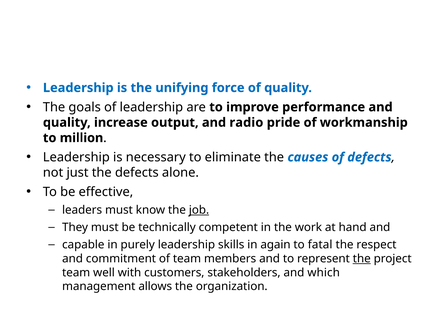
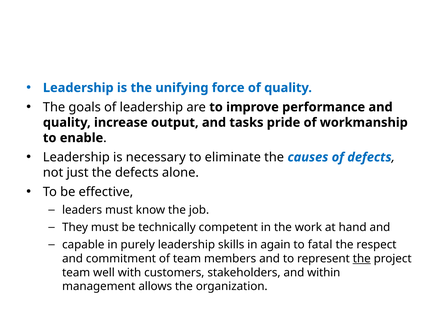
radio: radio -> tasks (246, 123)
million: million -> enable (81, 138)
job underline: present -> none (199, 210)
which: which -> within (324, 273)
